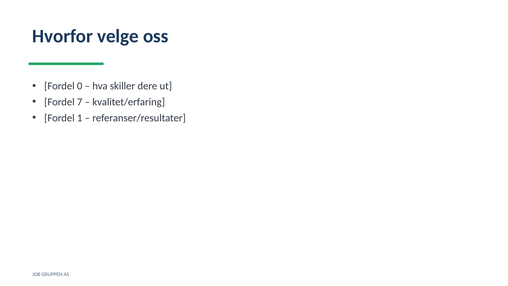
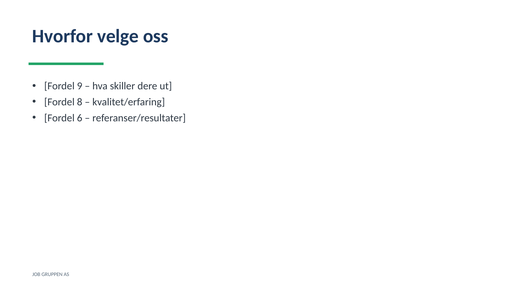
0: 0 -> 9 (80, 86)
7: 7 -> 8 (80, 102)
1: 1 -> 6 (80, 118)
